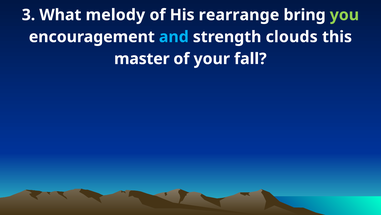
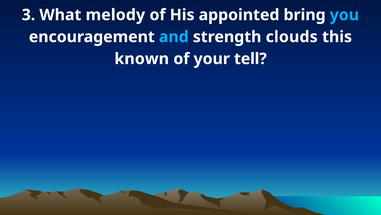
rearrange: rearrange -> appointed (239, 15)
you colour: light green -> light blue (344, 15)
master: master -> known (142, 59)
fall: fall -> tell (250, 59)
